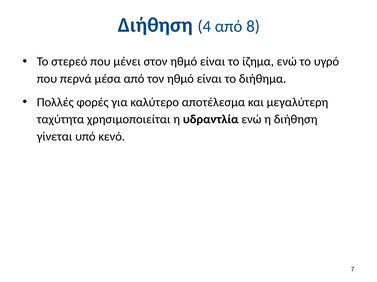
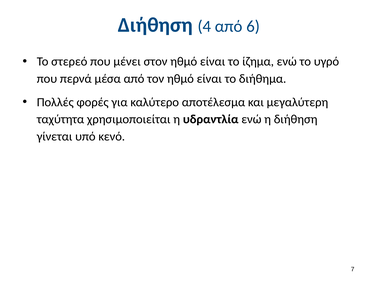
8: 8 -> 6 (253, 26)
